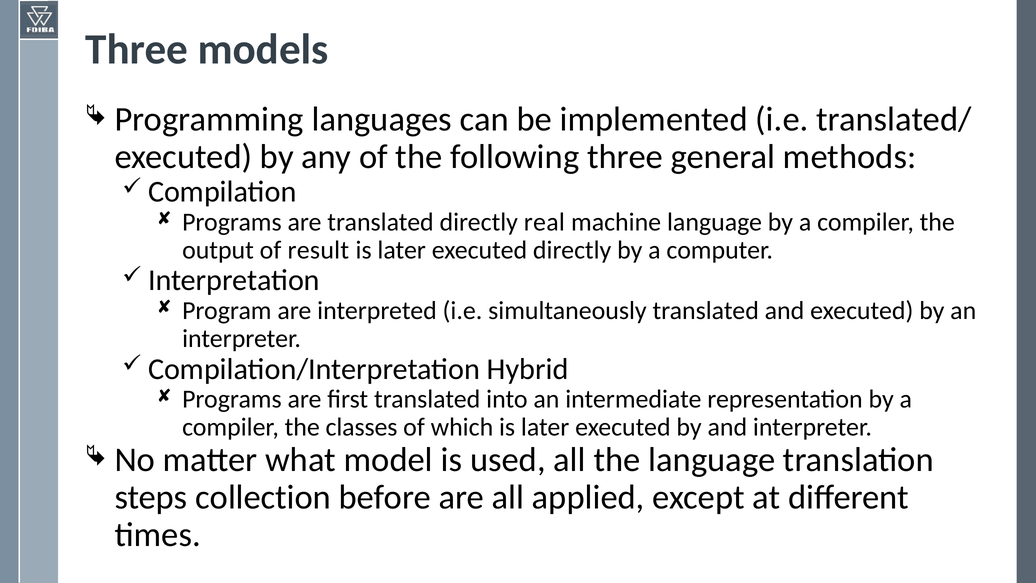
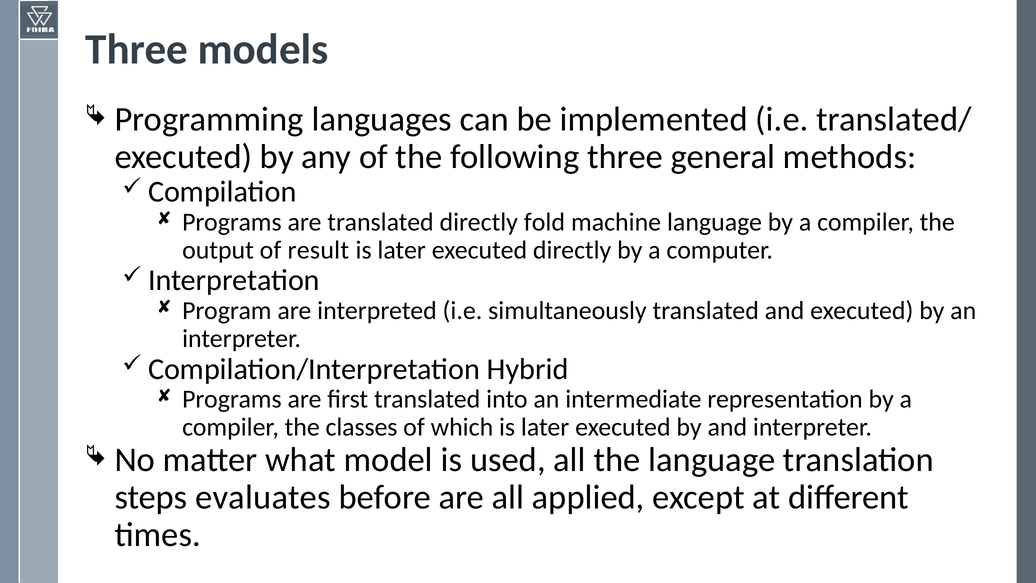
real: real -> fold (544, 222)
collection: collection -> evaluates (263, 497)
